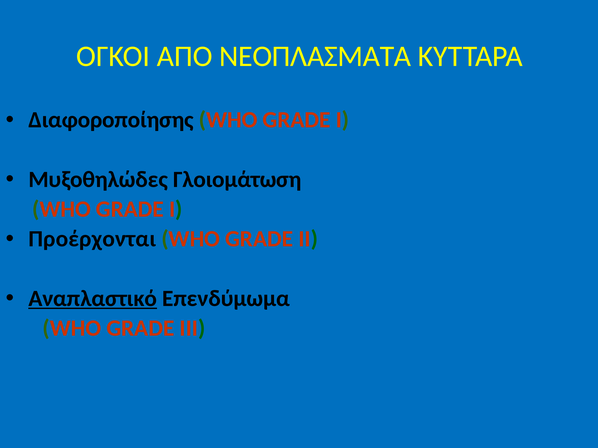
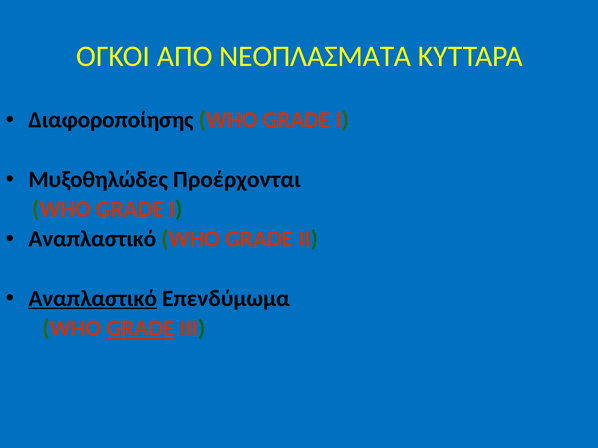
Γλοιομάτωση: Γλοιομάτωση -> Προέρχονται (237, 180)
Προέρχονται: Προέρχονται -> Αναπλαστικό (92, 239)
GRADE underline: none -> present (140, 329)
